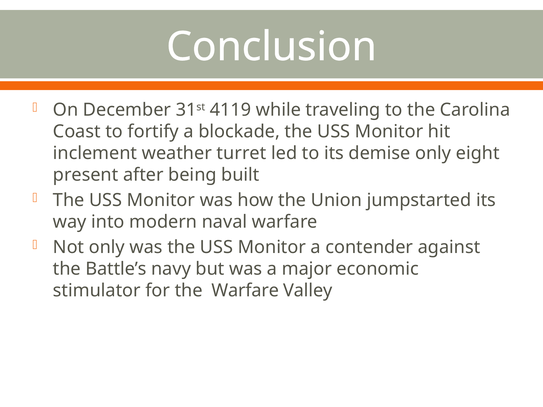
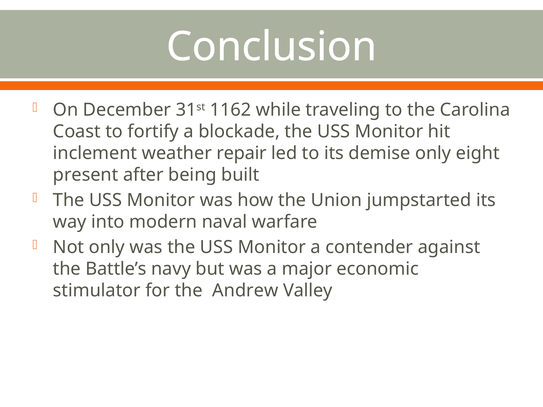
4119: 4119 -> 1162 (231, 110)
turret: turret -> repair (242, 153)
the Warfare: Warfare -> Andrew (245, 291)
